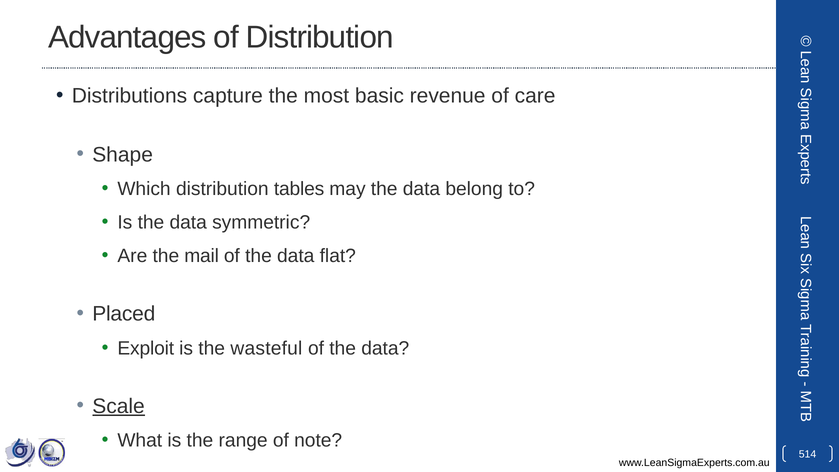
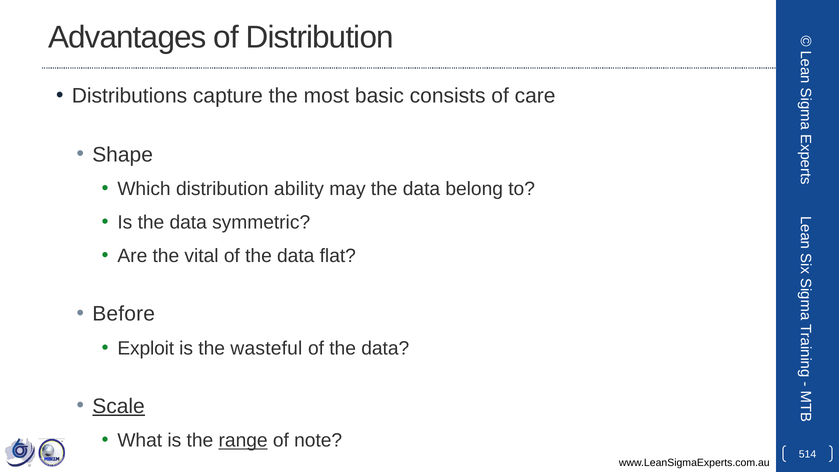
revenue: revenue -> consists (448, 96)
tables: tables -> ability (299, 189)
mail: mail -> vital (202, 256)
Placed: Placed -> Before (124, 314)
range underline: none -> present (243, 441)
